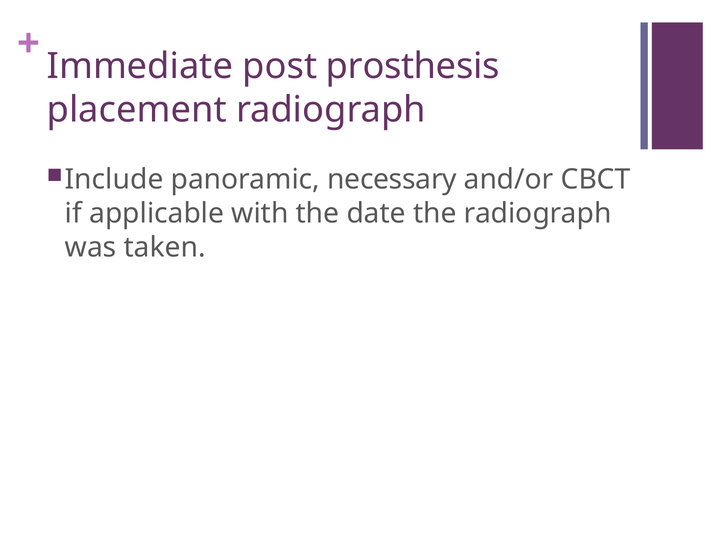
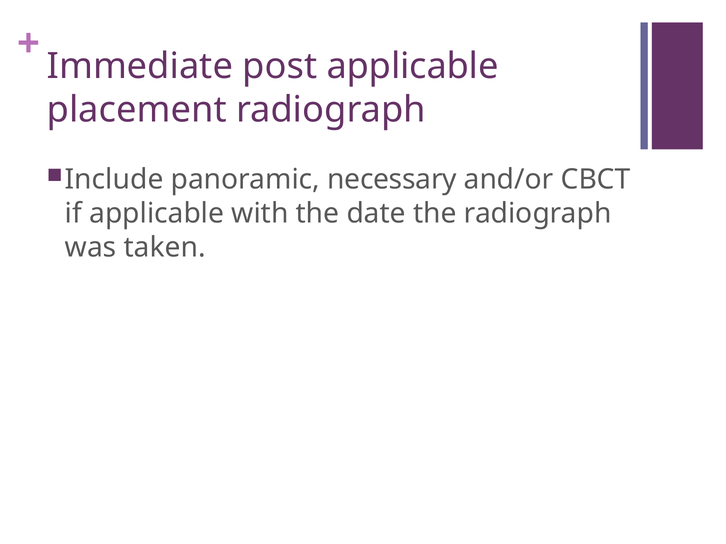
post prosthesis: prosthesis -> applicable (413, 66)
